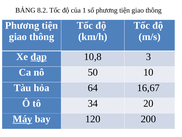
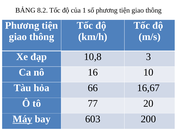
đạp underline: present -> none (39, 56)
50: 50 -> 16 (93, 72)
64: 64 -> 66 (93, 88)
34: 34 -> 77 (93, 103)
120: 120 -> 603 (93, 119)
